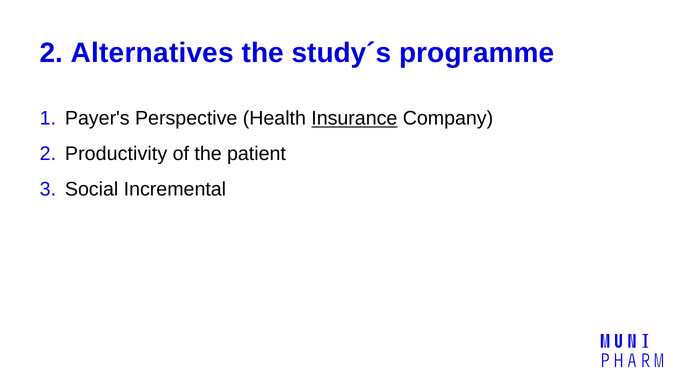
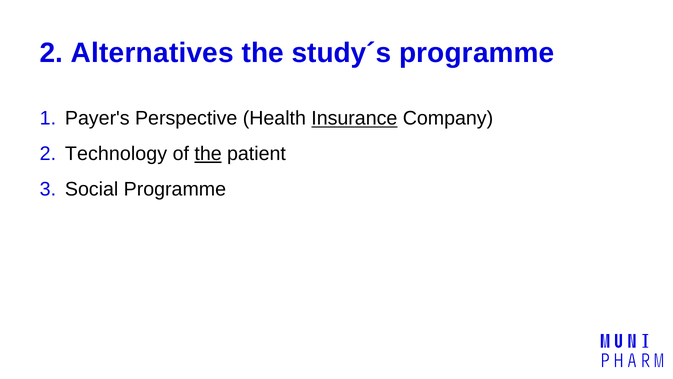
Productivity: Productivity -> Technology (116, 154)
the underline: none -> present (208, 154)
Social Incremental: Incremental -> Programme (175, 189)
